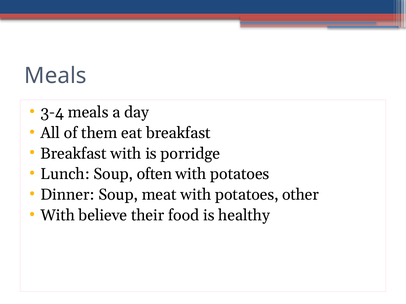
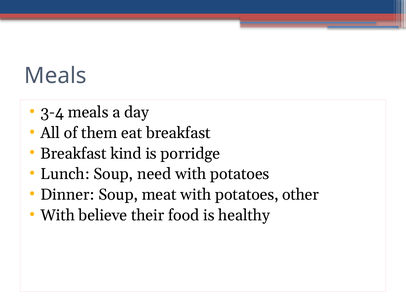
Breakfast with: with -> kind (126, 154)
often: often -> need (154, 174)
